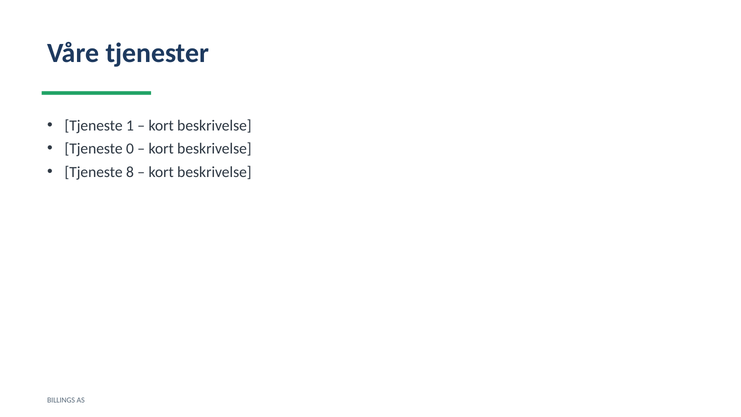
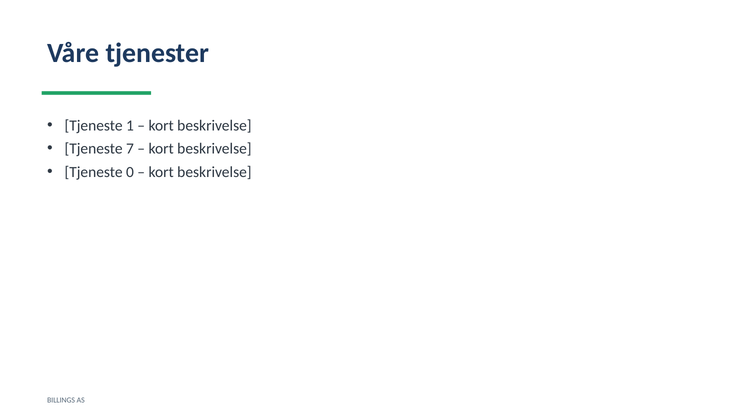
0: 0 -> 7 (130, 149)
8: 8 -> 0 (130, 172)
